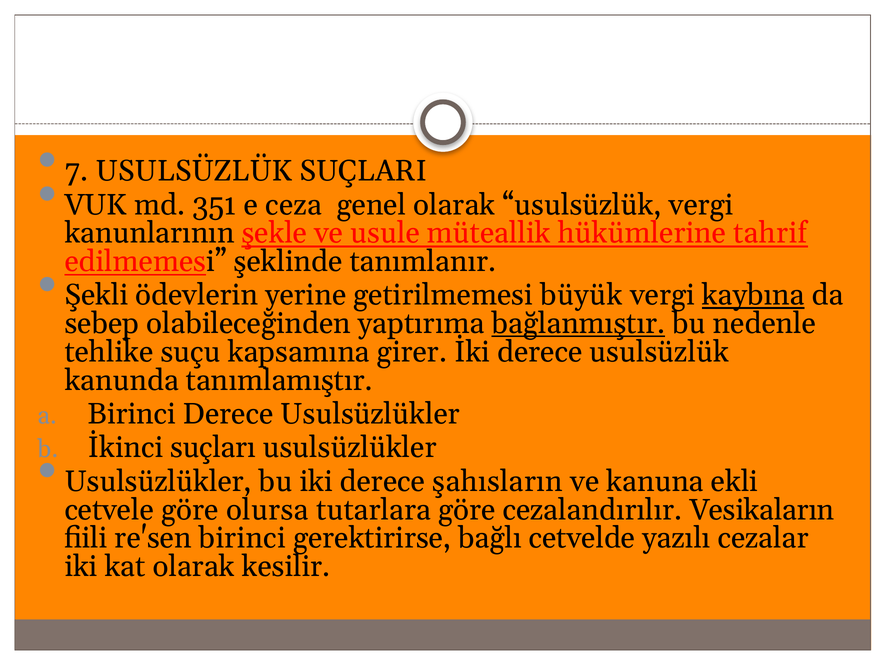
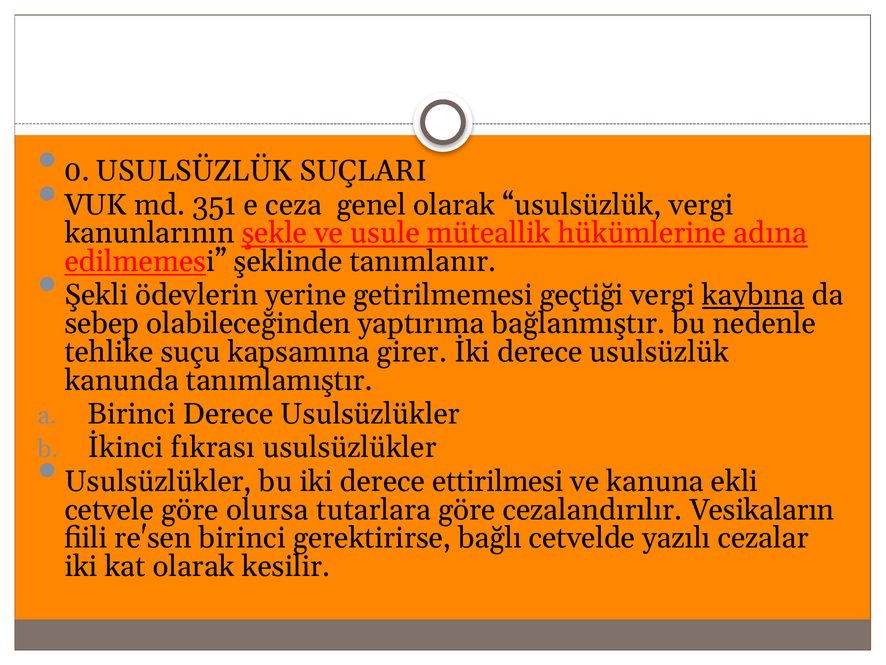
7: 7 -> 0 (77, 171)
tahrif: tahrif -> adına (770, 233)
büyük: büyük -> geçtiği (582, 295)
bağlanmıştır underline: present -> none (578, 323)
suçları: suçları -> fıkrası (213, 447)
şahısların: şahısların -> ettirilmesi (498, 481)
